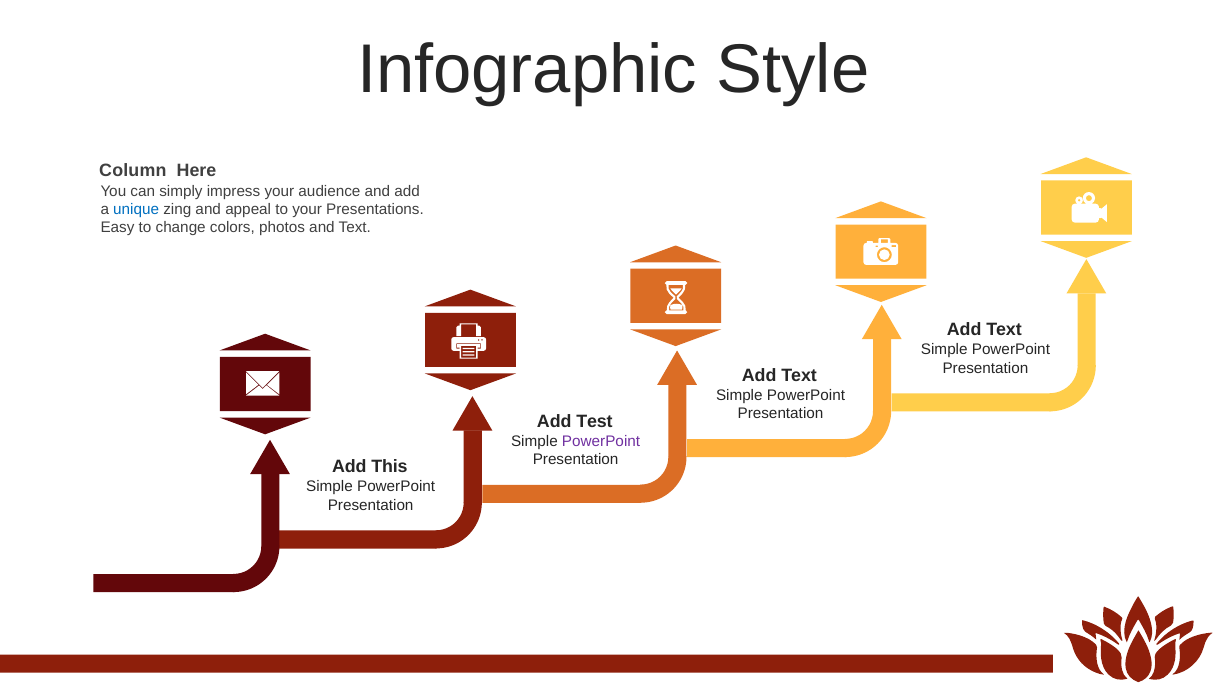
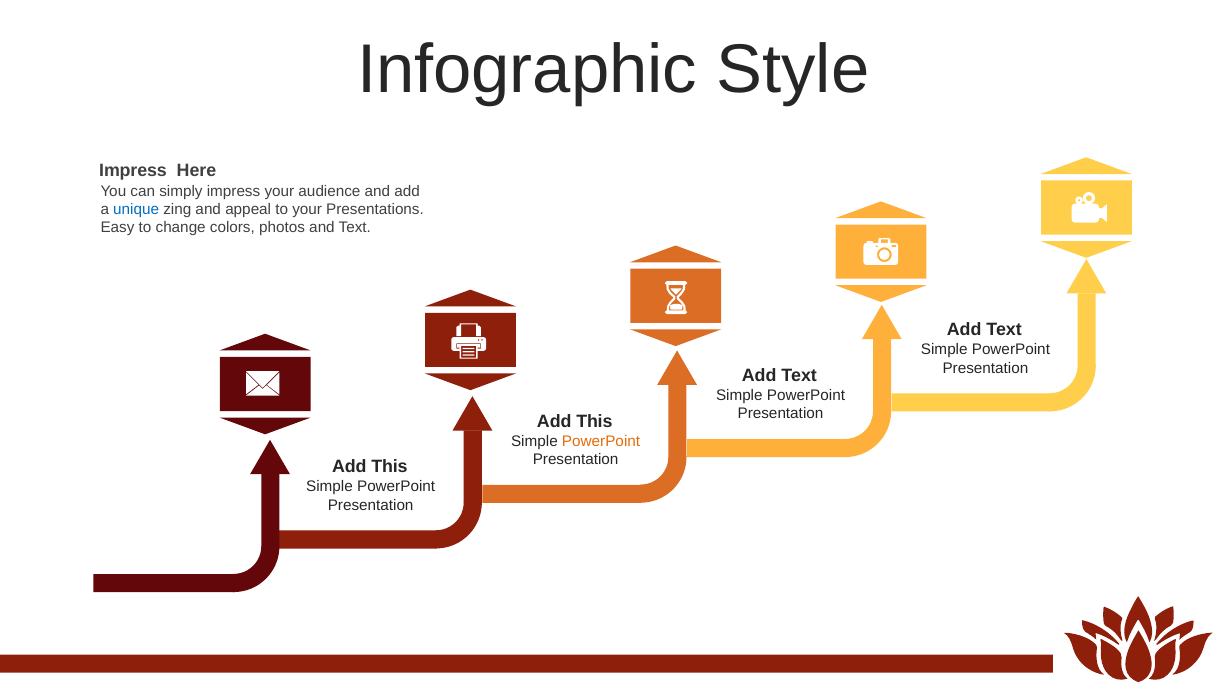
Column: Column -> Impress (133, 170)
Test: Test -> This (594, 421)
PowerPoint colour: purple -> orange (601, 441)
